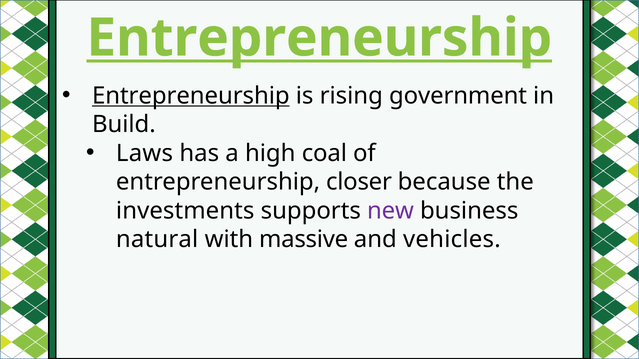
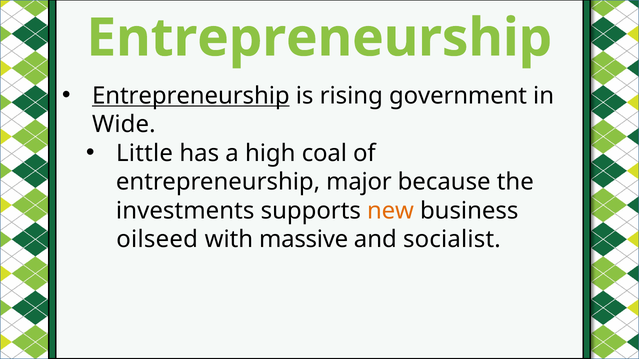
Entrepreneurship underline: present -> none (319, 38)
Build: Build -> Wide (124, 125)
Laws: Laws -> Little (145, 153)
closer: closer -> major (359, 182)
new colour: purple -> orange (391, 211)
natural: natural -> oilseed (157, 240)
vehicles: vehicles -> socialist (452, 240)
